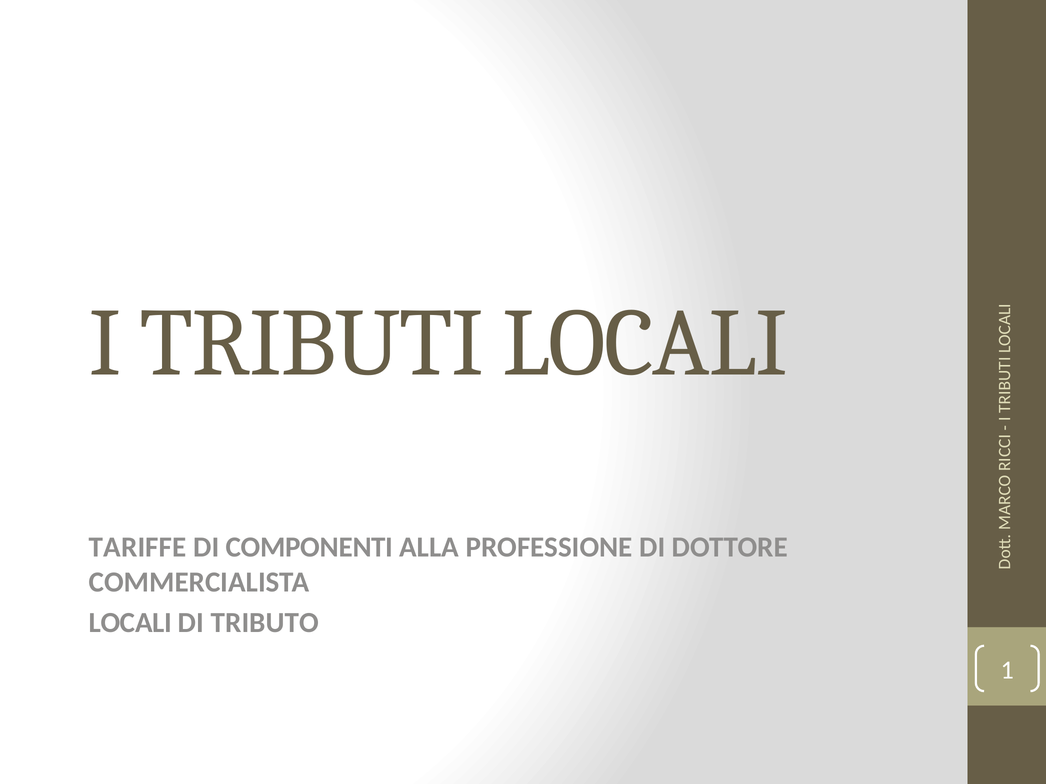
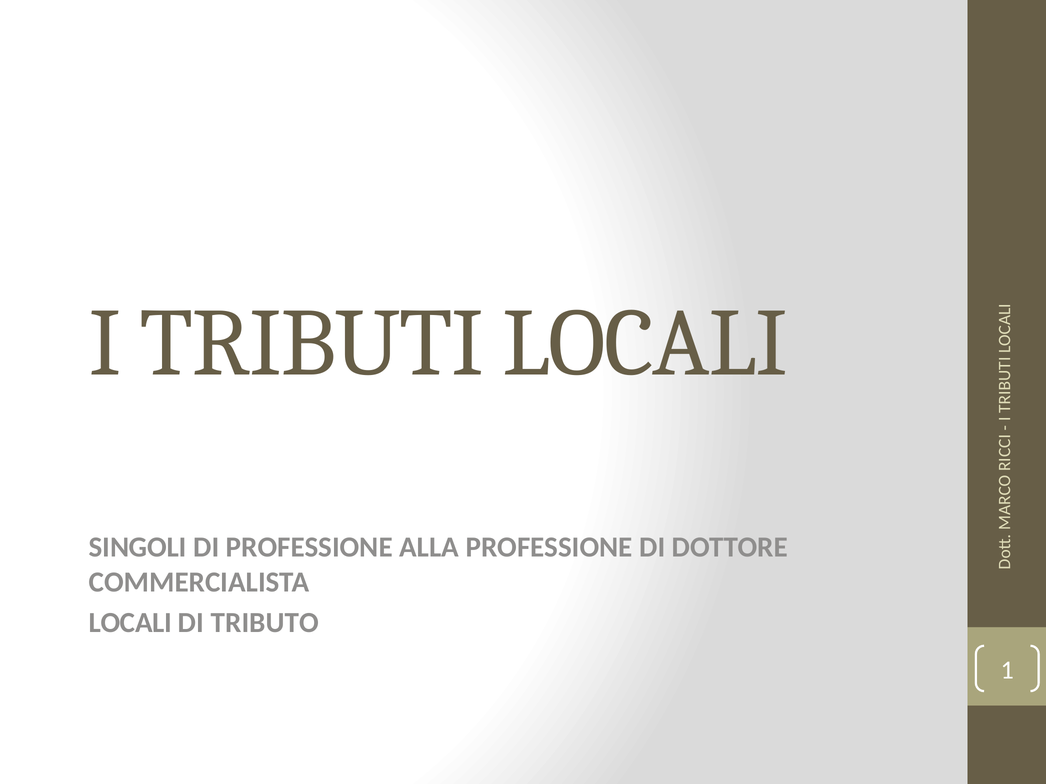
TARIFFE: TARIFFE -> SINGOLI (138, 548)
DI COMPONENTI: COMPONENTI -> PROFESSIONE (309, 548)
